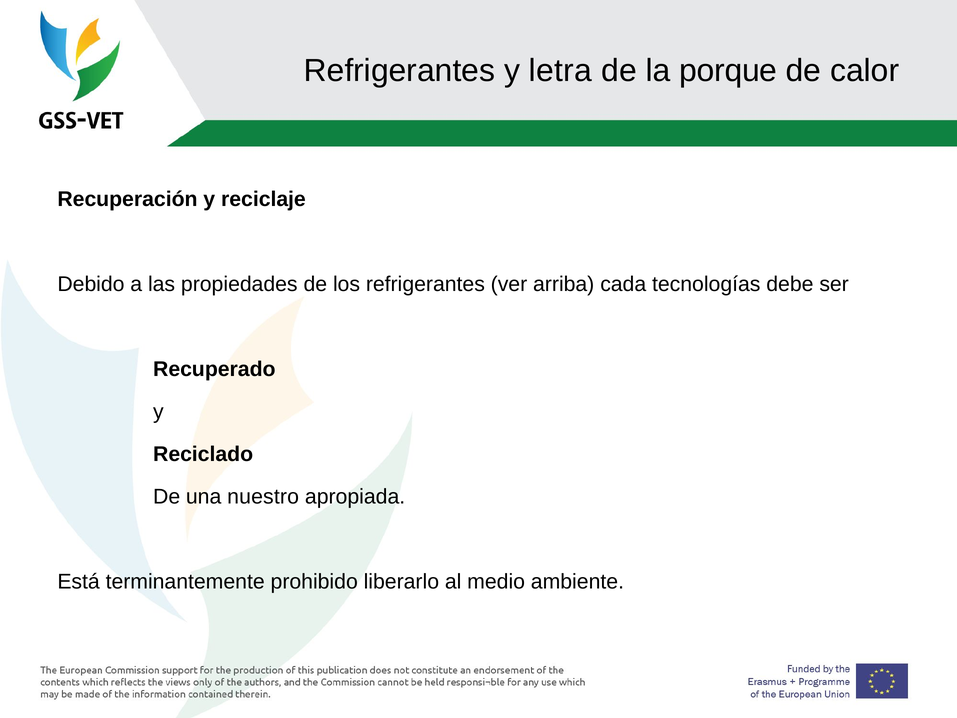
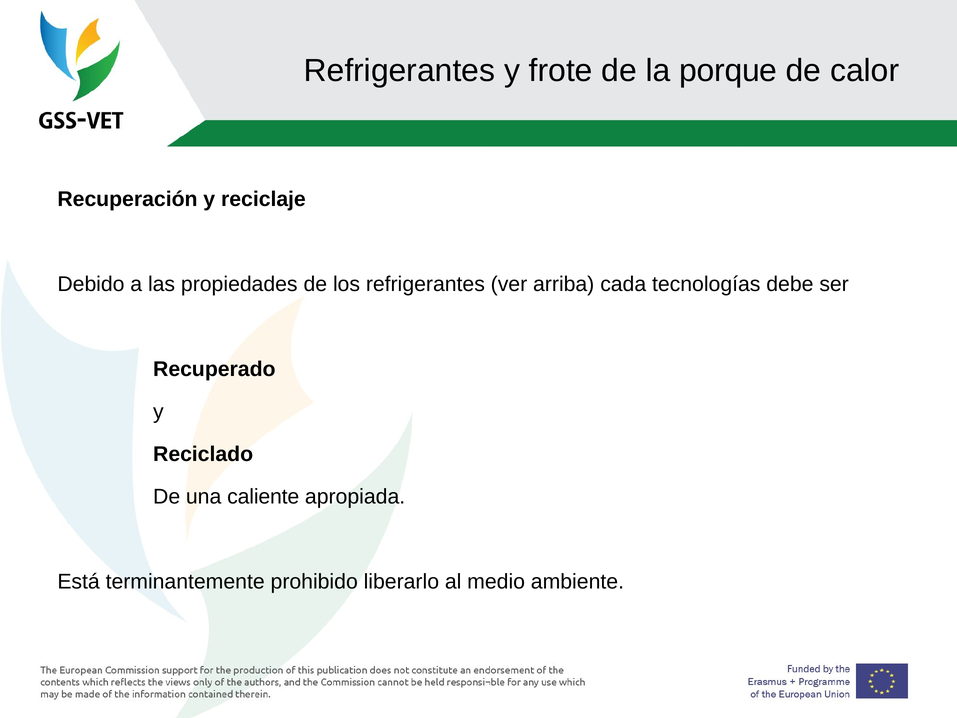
letra: letra -> frote (561, 71)
nuestro: nuestro -> caliente (263, 497)
